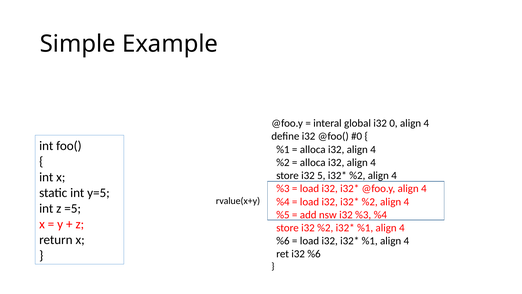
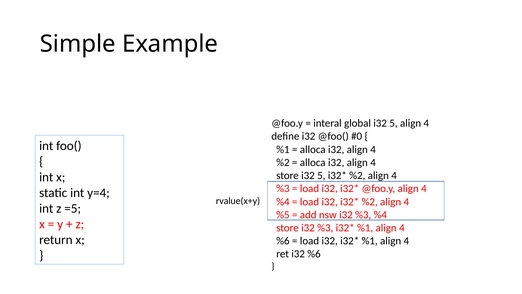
global i32 0: 0 -> 5 (393, 123)
y=5: y=5 -> y=4 (98, 192)
store i32 %2: %2 -> %3 (325, 228)
